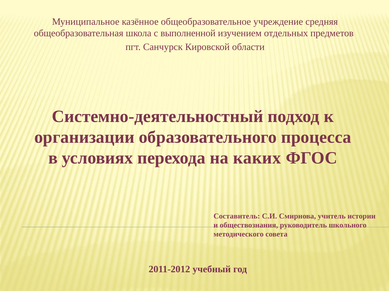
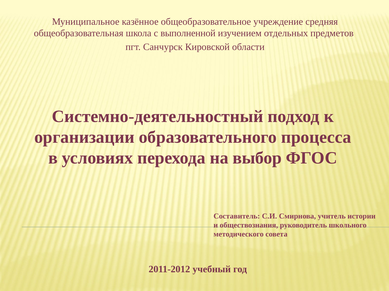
каких: каких -> выбор (257, 158)
